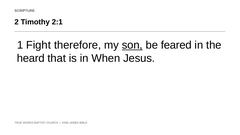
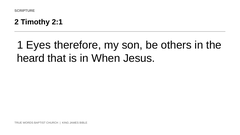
Fight: Fight -> Eyes (38, 45)
son underline: present -> none (132, 45)
feared: feared -> others (176, 45)
